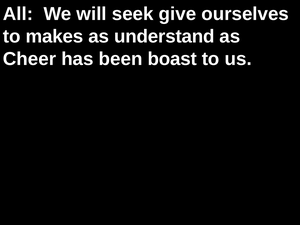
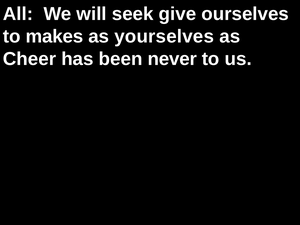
understand: understand -> yourselves (164, 37)
boast: boast -> never (172, 59)
